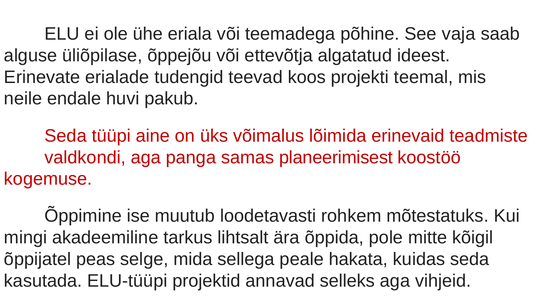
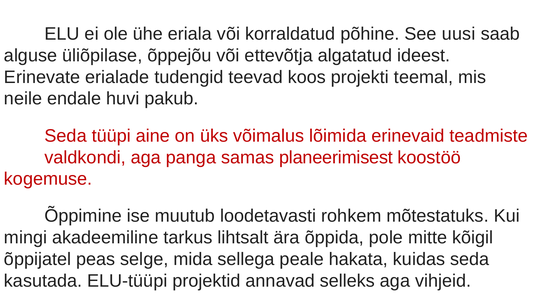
teemadega: teemadega -> korraldatud (290, 34)
vaja: vaja -> uusi (459, 34)
